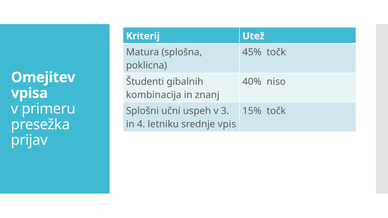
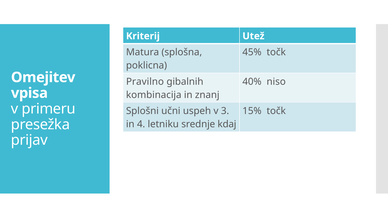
Študenti: Študenti -> Pravilno (145, 82)
vpis: vpis -> kdaj (227, 124)
